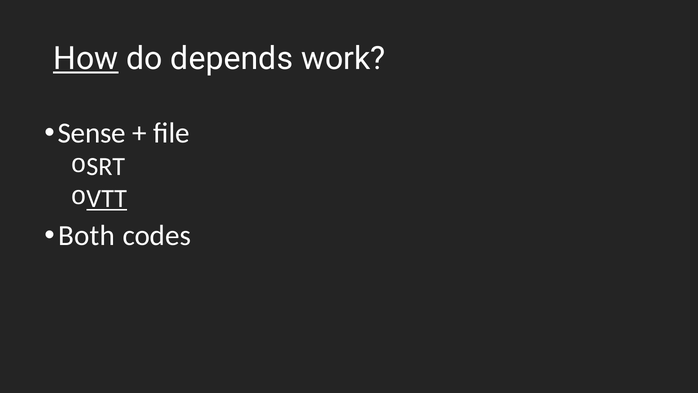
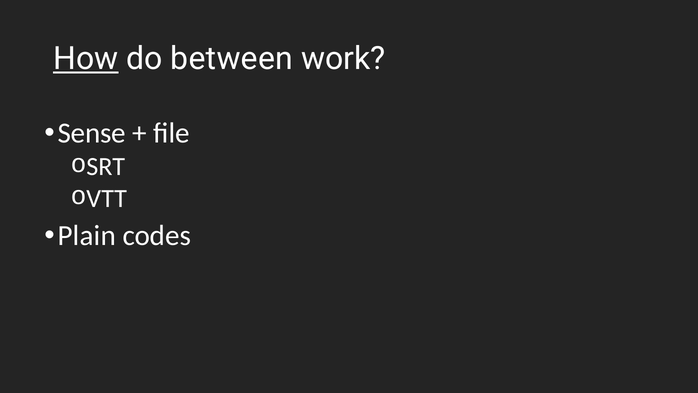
depends: depends -> between (232, 59)
VTT underline: present -> none (107, 198)
Both: Both -> Plain (87, 235)
